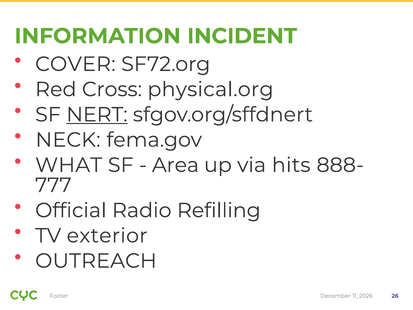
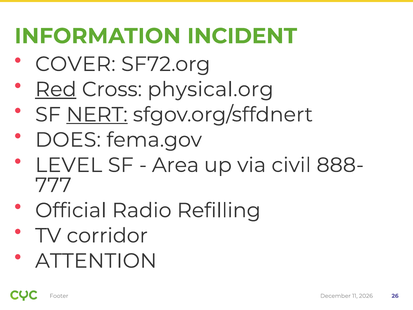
Red underline: none -> present (56, 89)
NECK: NECK -> DOES (68, 140)
WHAT: WHAT -> LEVEL (69, 165)
hits: hits -> civil (291, 165)
exterior: exterior -> corridor (107, 235)
OUTREACH: OUTREACH -> ATTENTION (96, 261)
